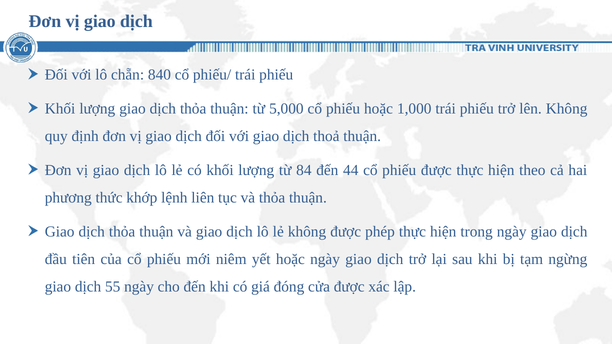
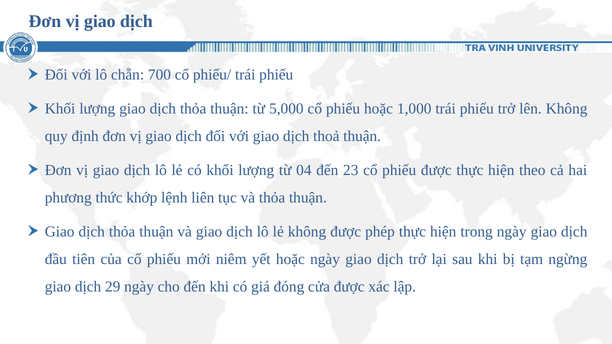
840: 840 -> 700 (159, 75)
84: 84 -> 04 (304, 170)
44: 44 -> 23 (351, 170)
55: 55 -> 29 (113, 287)
